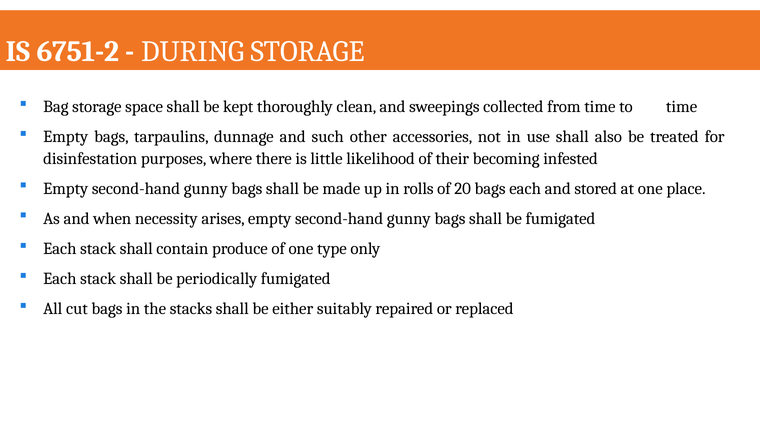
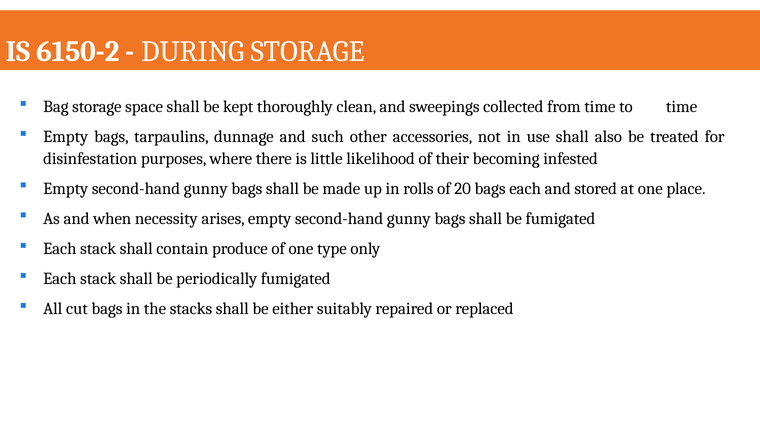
6751-2: 6751-2 -> 6150-2 (78, 52)
